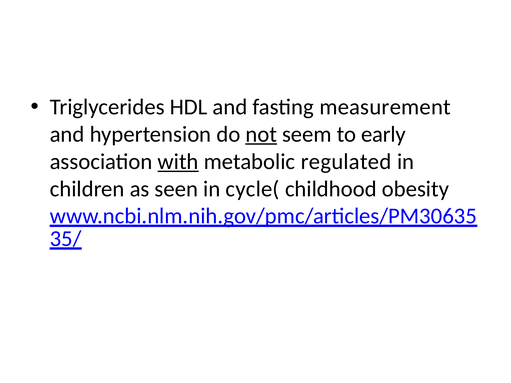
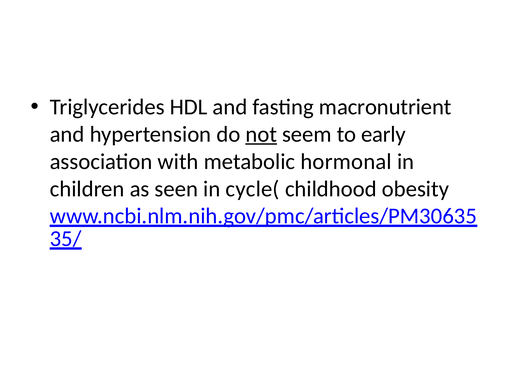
measurement: measurement -> macronutrient (385, 107)
with underline: present -> none (178, 162)
regulated: regulated -> hormonal (346, 162)
